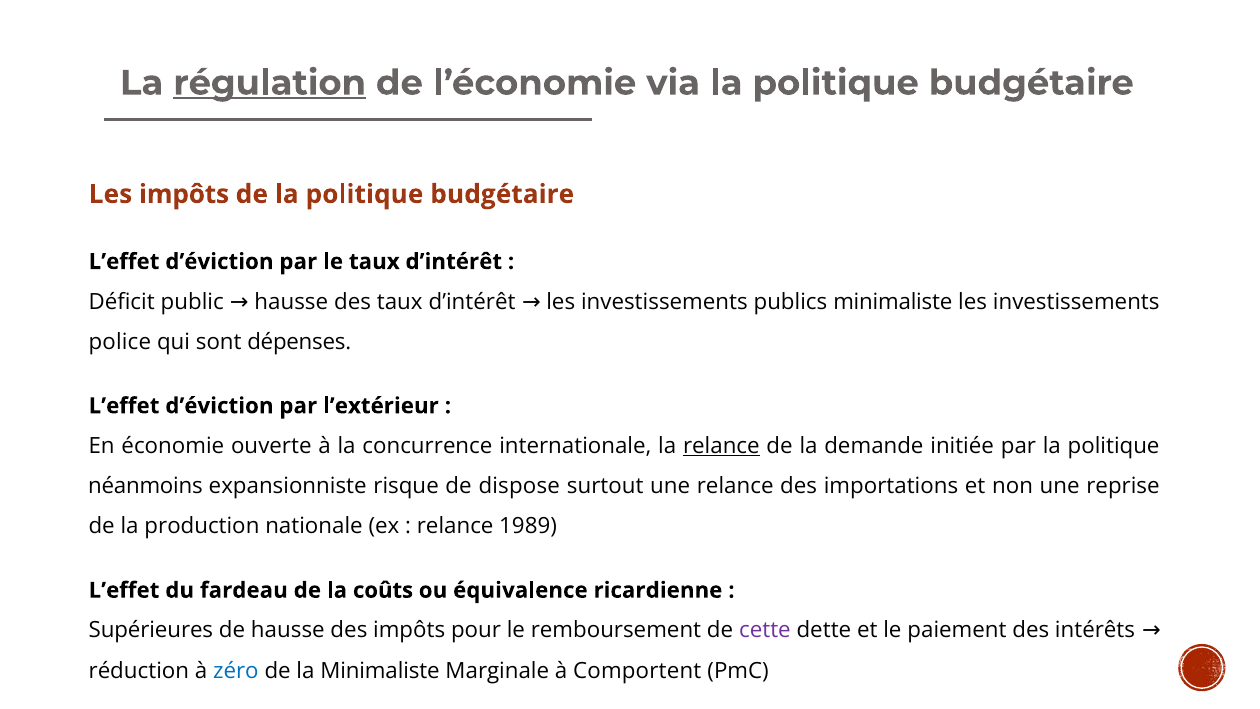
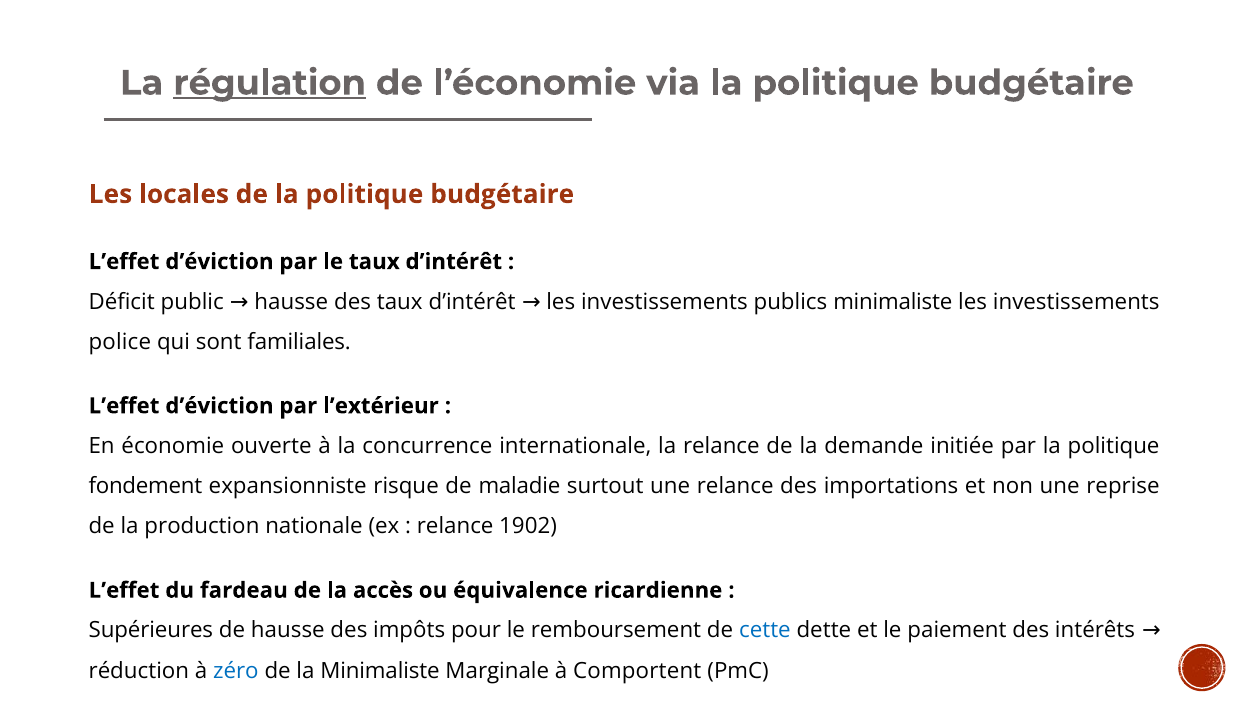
Les impôts: impôts -> locales (184, 194)
dépenses: dépenses -> familiales (299, 342)
relance underline: present -> none (721, 446)
néanmoins: néanmoins -> fondement (145, 486)
dispose: dispose -> maladie (519, 486)
1989: 1989 -> 1902 (528, 526)
coûts: coûts -> accès (383, 590)
cette colour: purple -> blue (765, 630)
